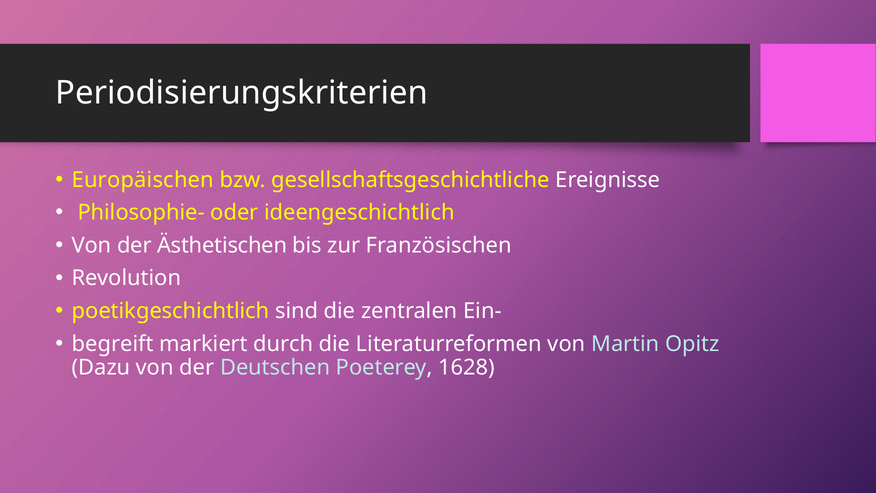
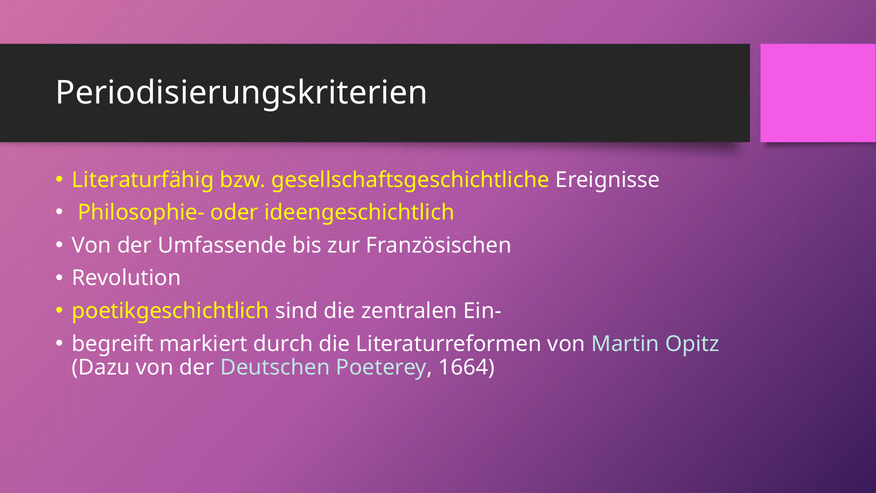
Europäischen: Europäischen -> Literaturfähig (143, 180)
Ästhetischen: Ästhetischen -> Umfassende (222, 245)
1628: 1628 -> 1664 (466, 367)
